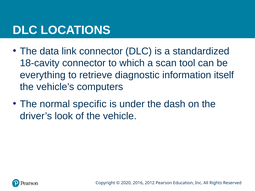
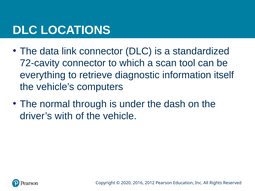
18-cavity: 18-cavity -> 72-cavity (40, 63)
specific: specific -> through (90, 104)
look: look -> with (64, 116)
